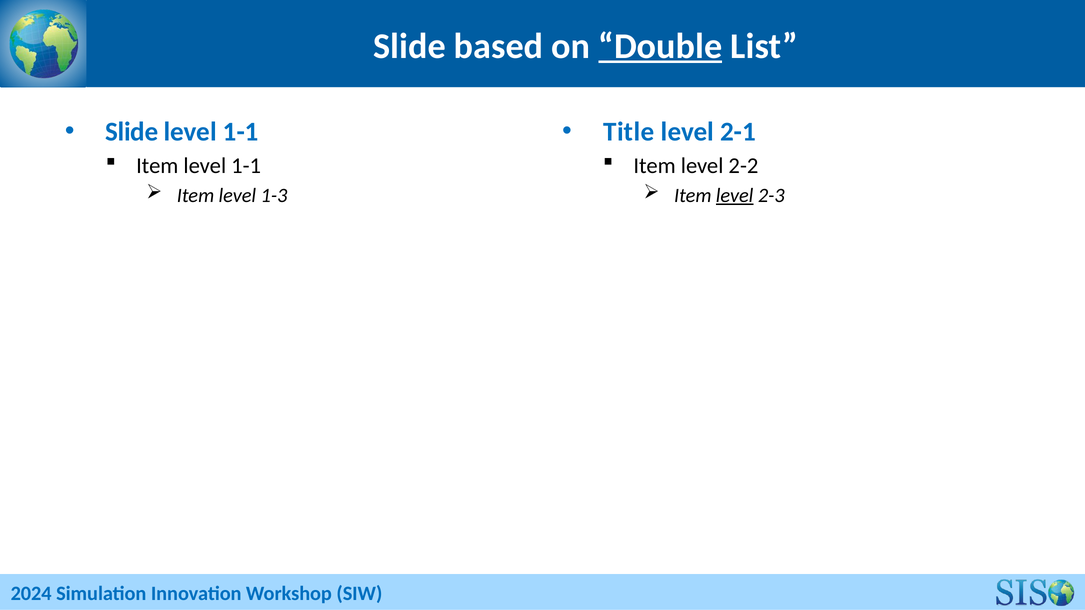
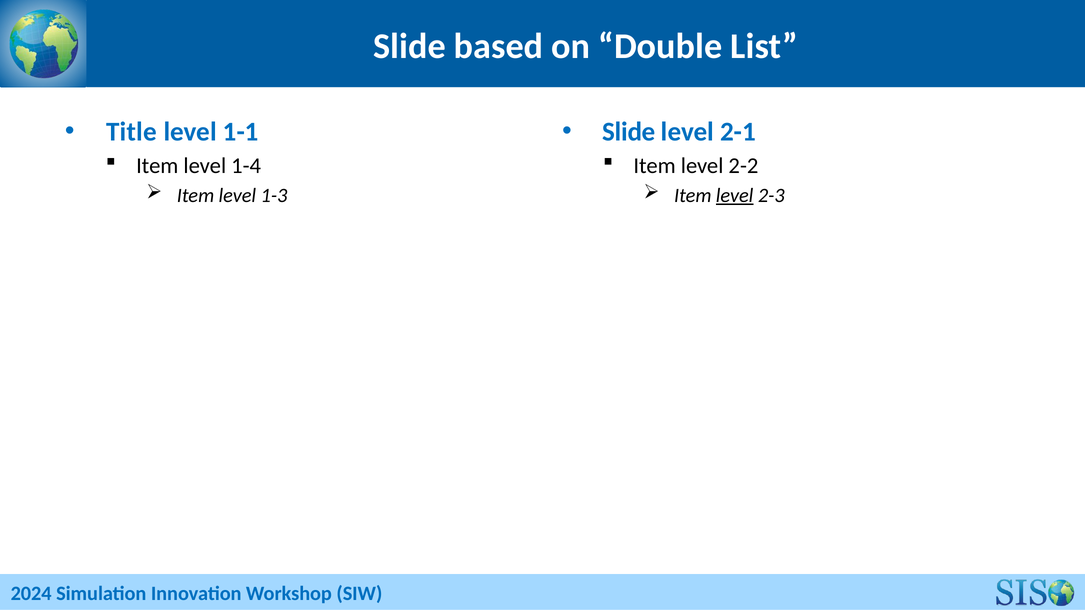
Double underline: present -> none (660, 46)
Slide: Slide -> Title (131, 132)
Title: Title -> Slide (629, 132)
Item level 1-1: 1-1 -> 1-4 (246, 166)
